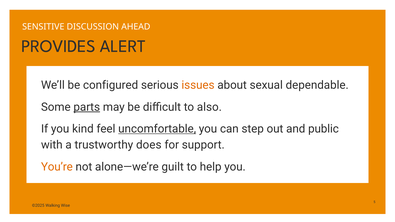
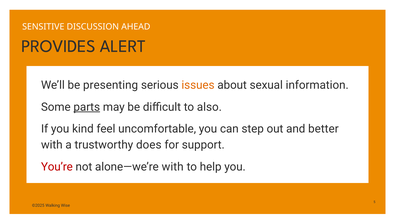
configured: configured -> presenting (111, 85)
dependable: dependable -> information (317, 85)
uncomfortable underline: present -> none (157, 129)
public: public -> better (323, 129)
You’re colour: orange -> red (57, 167)
alone—we’re guilt: guilt -> with (173, 167)
